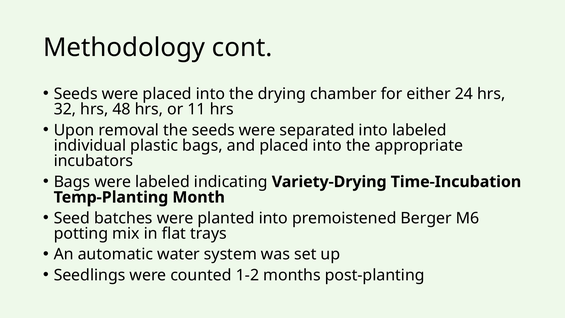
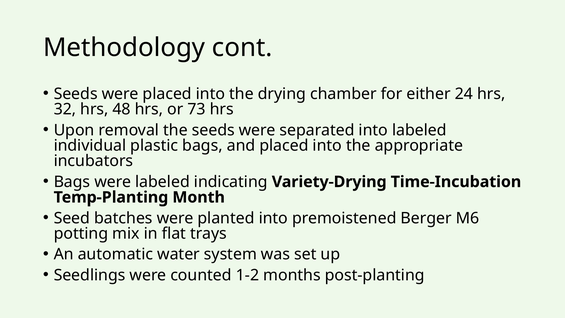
11: 11 -> 73 (197, 109)
